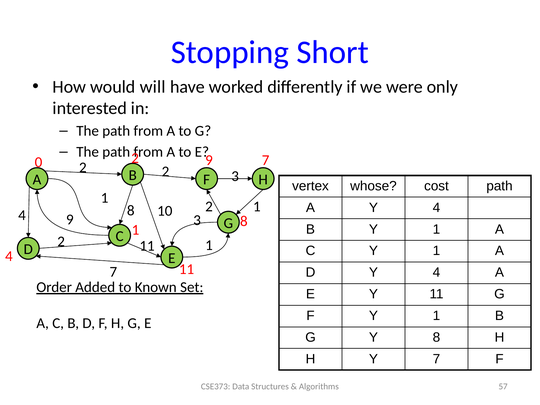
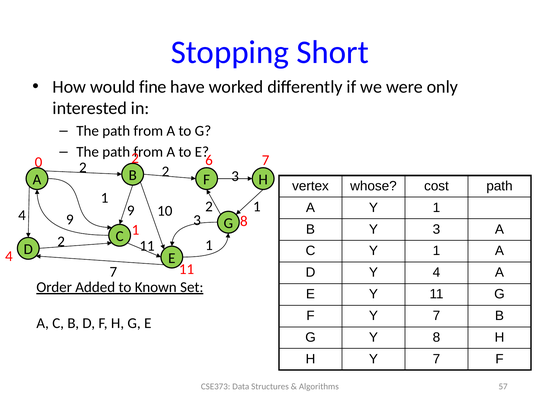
will: will -> fine (153, 87)
9: 9 -> 6 (209, 160)
A Y 4: 4 -> 1 (436, 208)
4 8: 8 -> 9 (131, 210)
B Y 1: 1 -> 3 (436, 229)
F Y 1: 1 -> 7 (436, 316)
